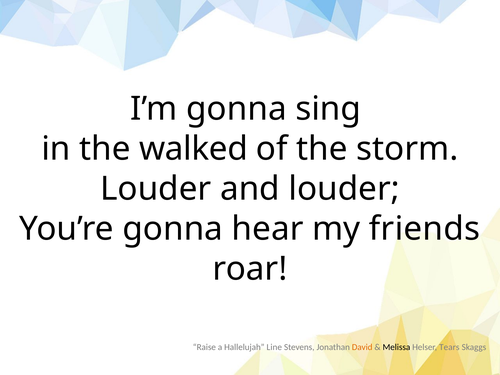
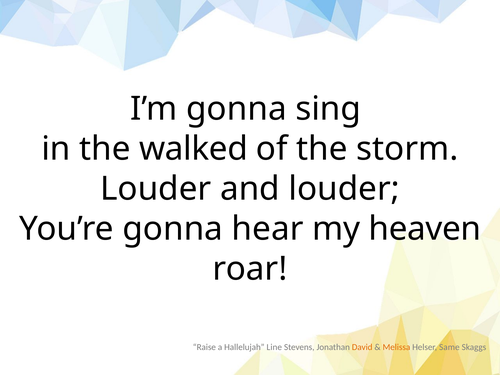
friends: friends -> heaven (425, 229)
Melissa colour: black -> orange (396, 347)
Tears: Tears -> Same (449, 347)
